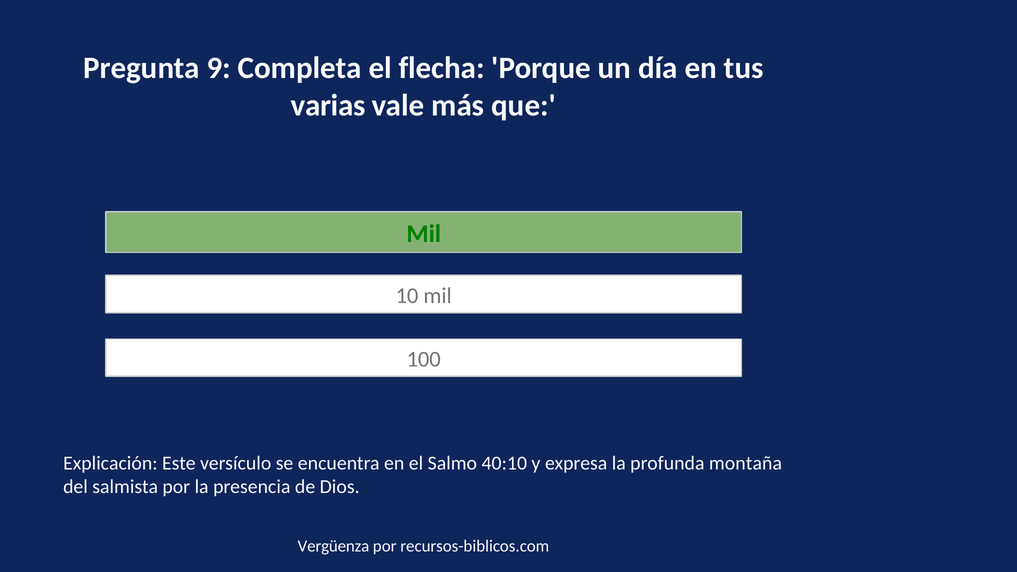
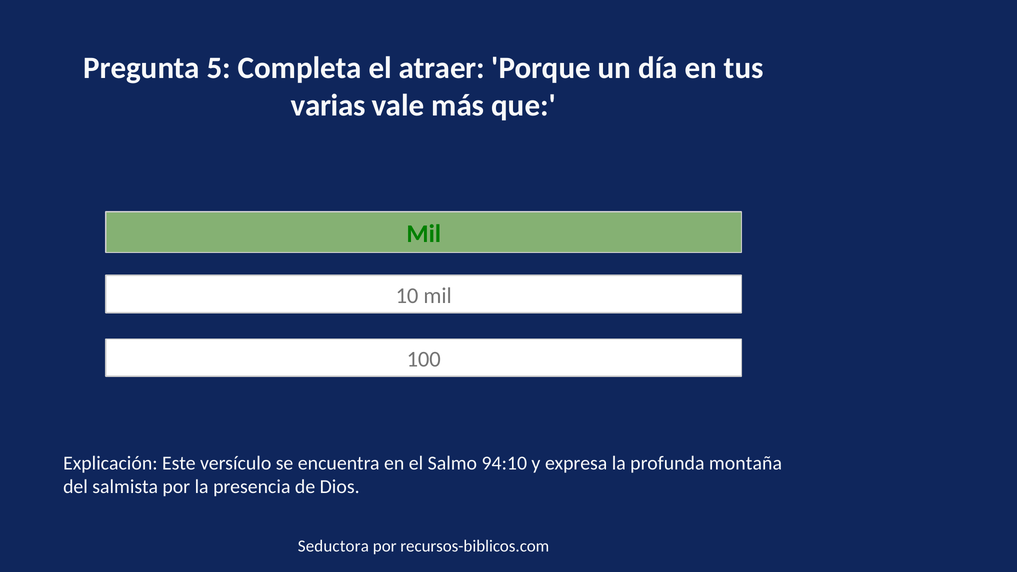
9: 9 -> 5 (219, 68)
flecha: flecha -> atraer (442, 68)
40:10: 40:10 -> 94:10 (504, 463)
Vergüenza: Vergüenza -> Seductora (333, 546)
